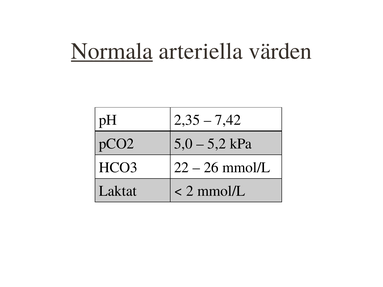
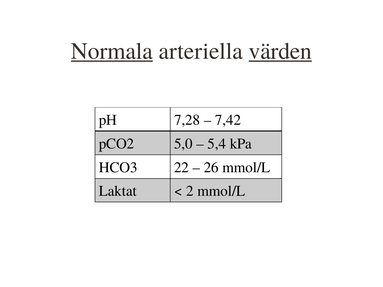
värden underline: none -> present (280, 51)
2,35: 2,35 -> 7,28 (187, 120)
5,2: 5,2 -> 5,4 (217, 144)
